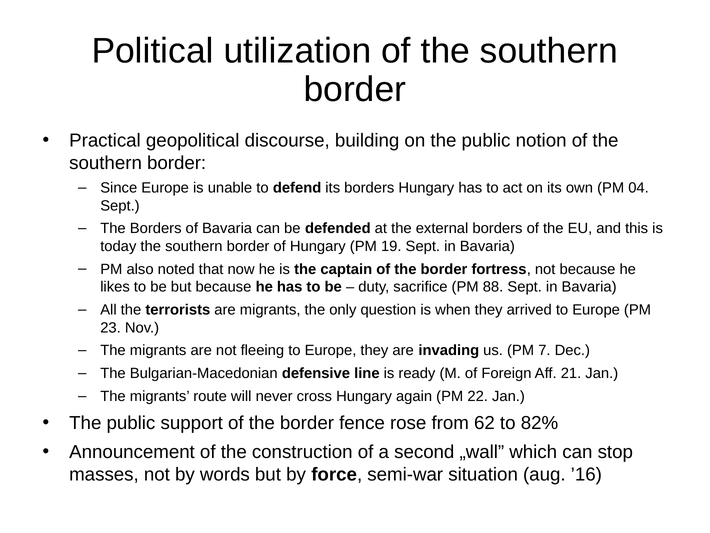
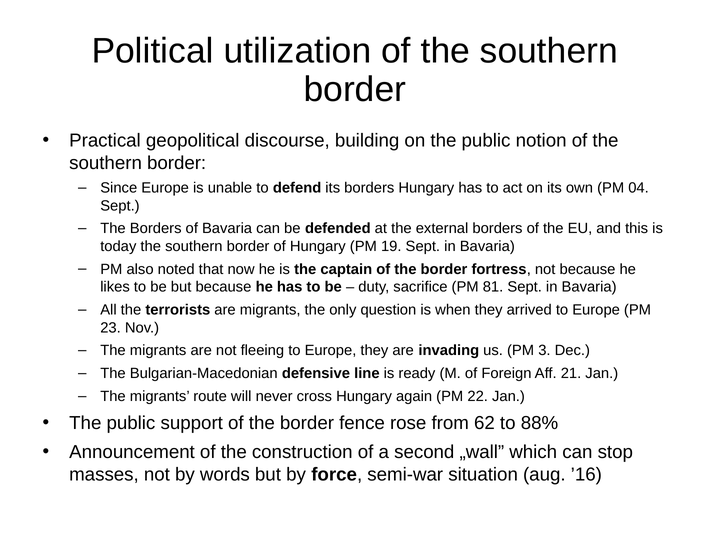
88: 88 -> 81 (493, 287)
7: 7 -> 3 (544, 350)
82%: 82% -> 88% (539, 423)
